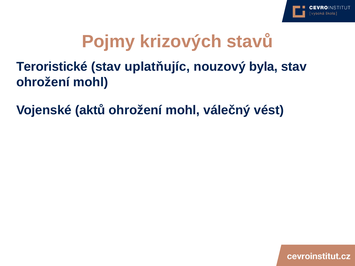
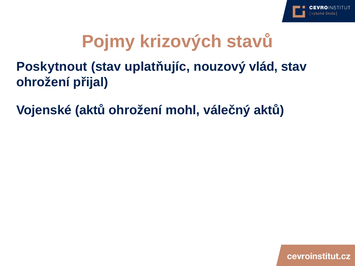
Teroristické: Teroristické -> Poskytnout (52, 67)
byla: byla -> vlád (263, 67)
mohl: mohl -> přijal (91, 82)
válečný vést: vést -> aktů (269, 110)
